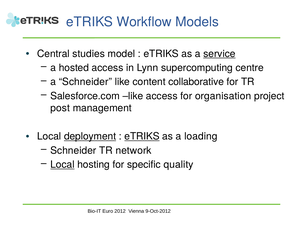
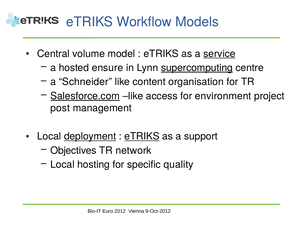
studies: studies -> volume (89, 54)
hosted access: access -> ensure (107, 68)
supercomputing underline: none -> present (197, 68)
collaborative: collaborative -> organisation (196, 82)
Salesforce.com underline: none -> present (85, 96)
organisation: organisation -> environment (223, 96)
loading: loading -> support (201, 137)
Schneider: Schneider -> Objectives (73, 151)
Local underline: present -> none (62, 165)
